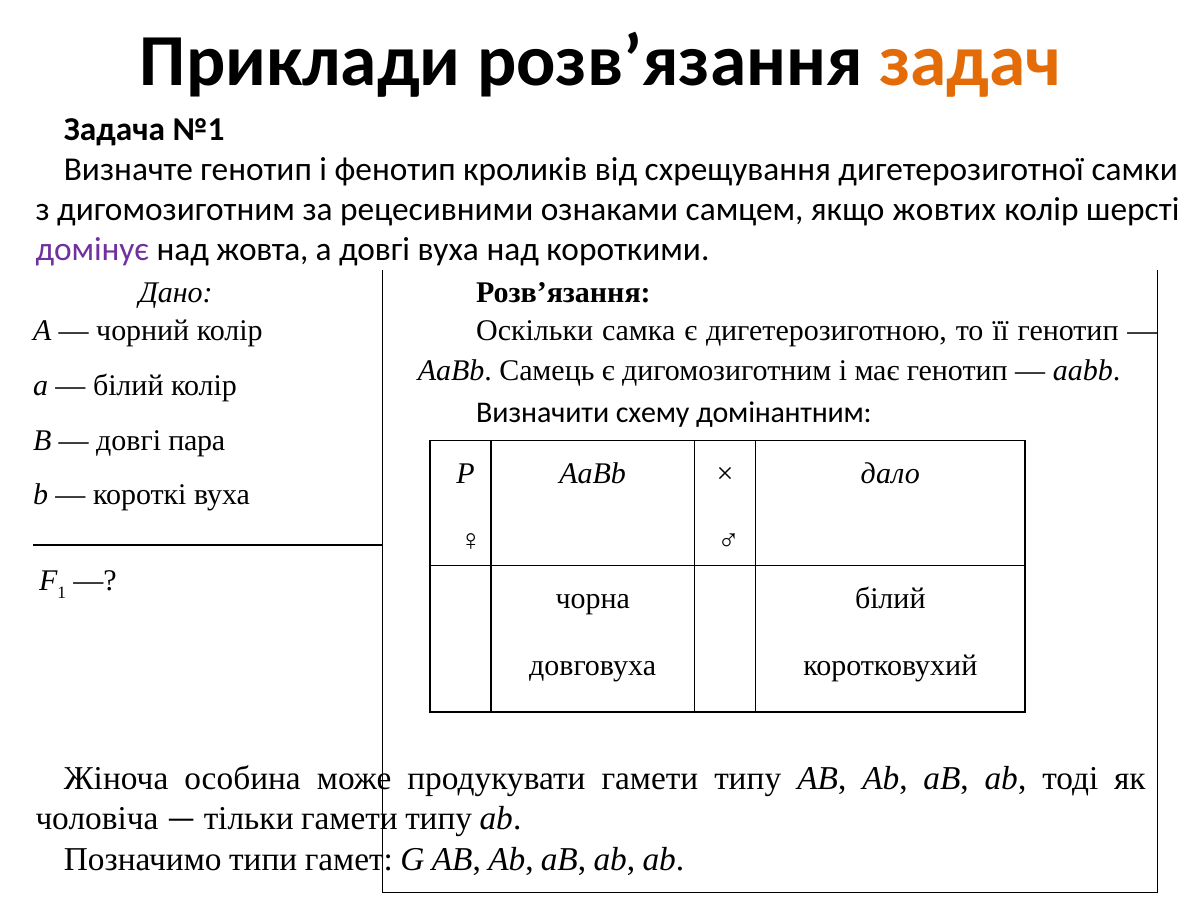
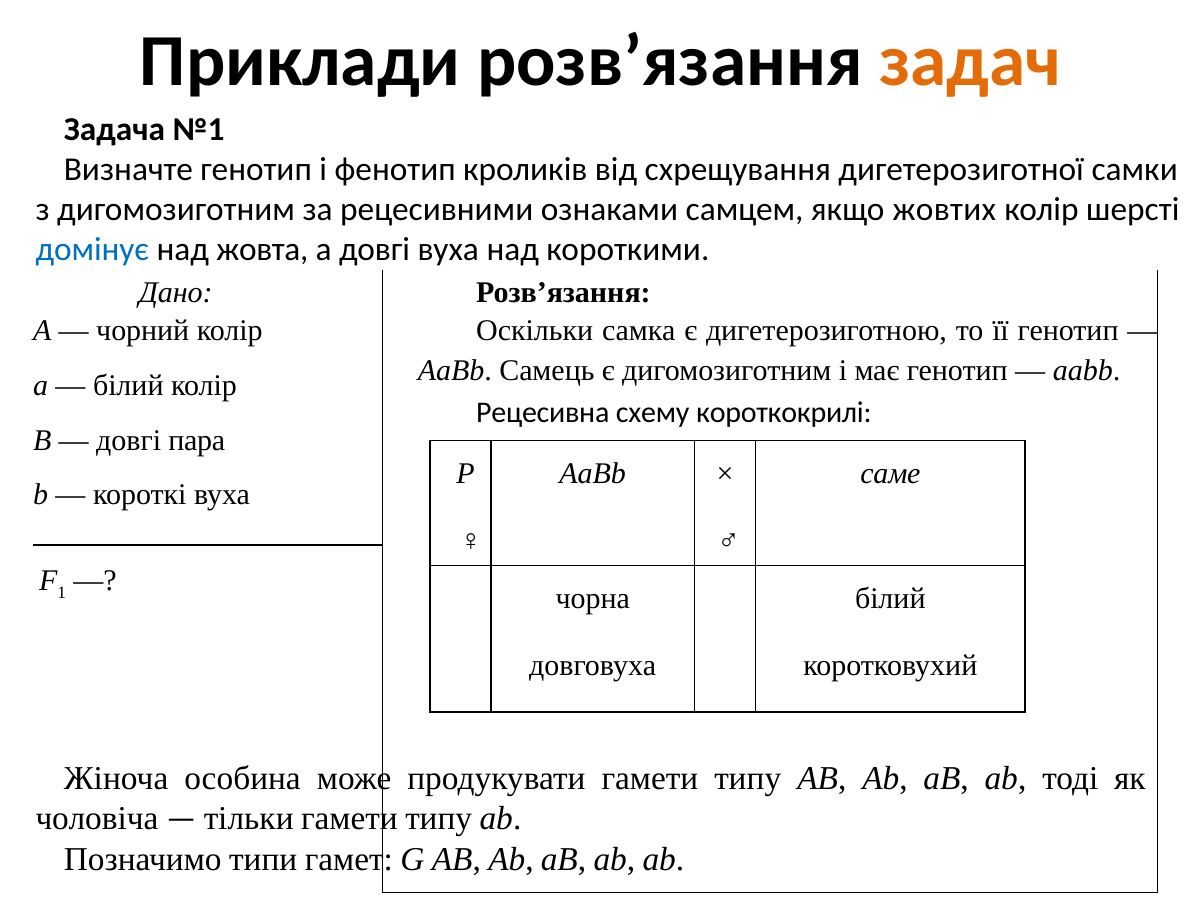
домінує colour: purple -> blue (92, 250)
Визначити: Визначити -> Рецесивна (543, 413)
домінантним: домінантним -> короткокрилі (784, 413)
дало: дало -> саме (890, 474)
